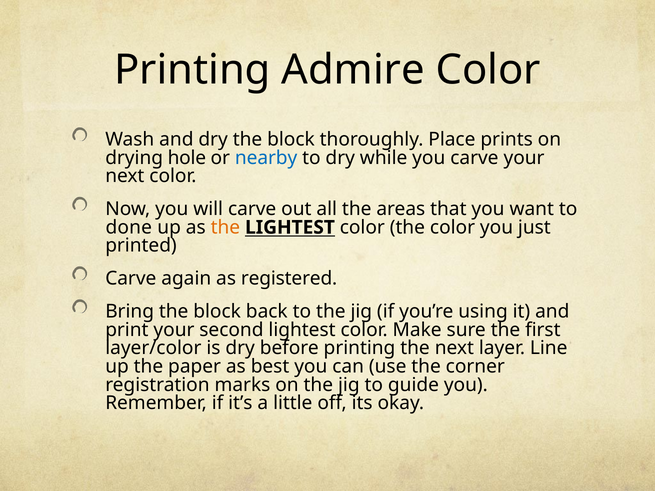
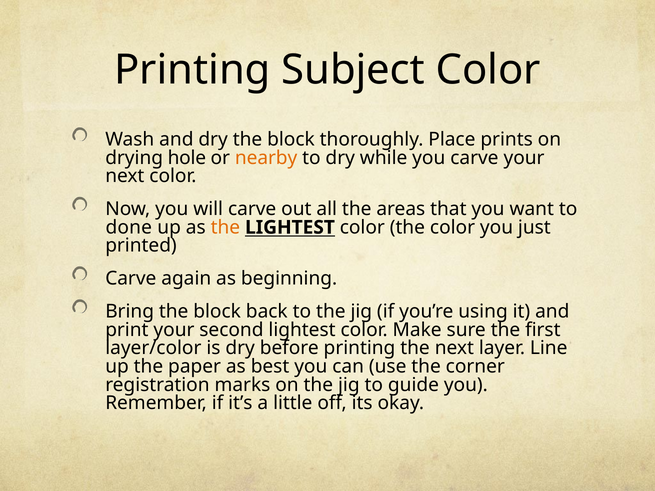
Admire: Admire -> Subject (353, 70)
nearby colour: blue -> orange (266, 158)
registered: registered -> beginning (289, 279)
